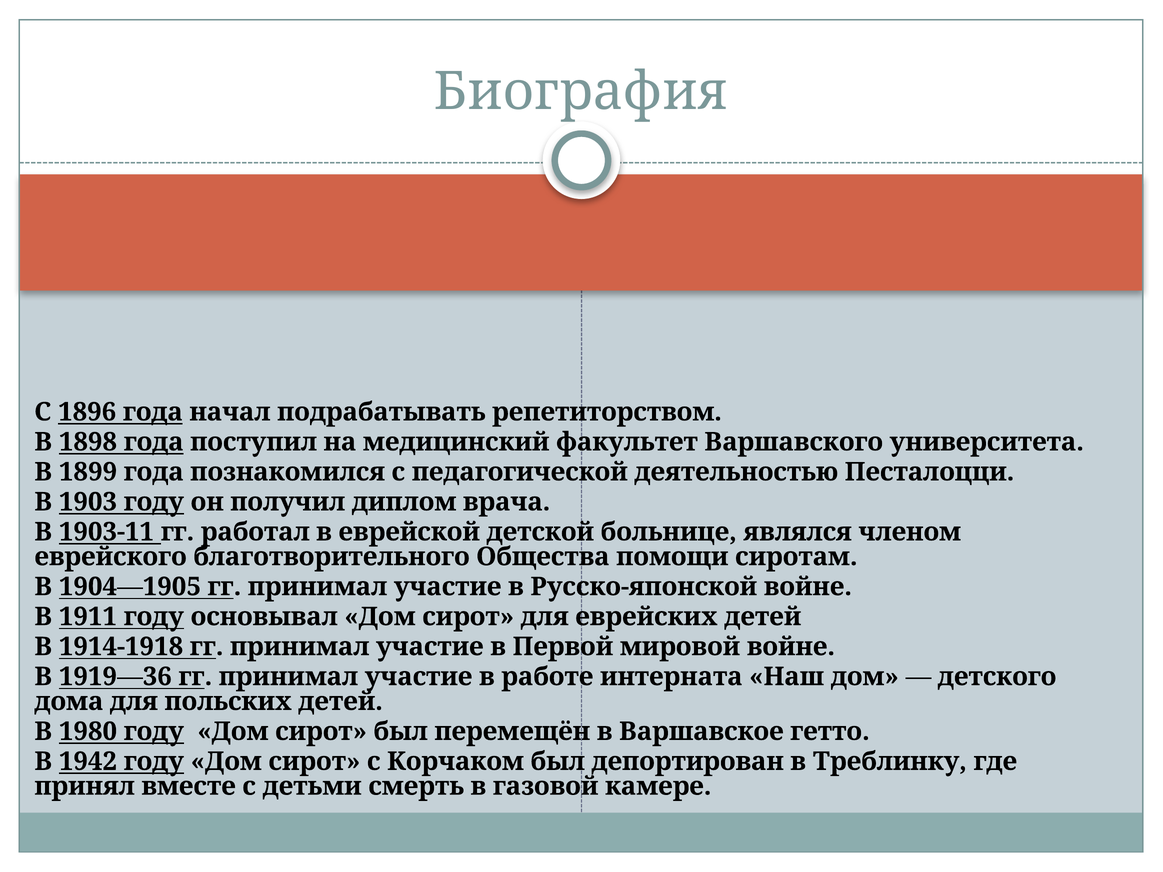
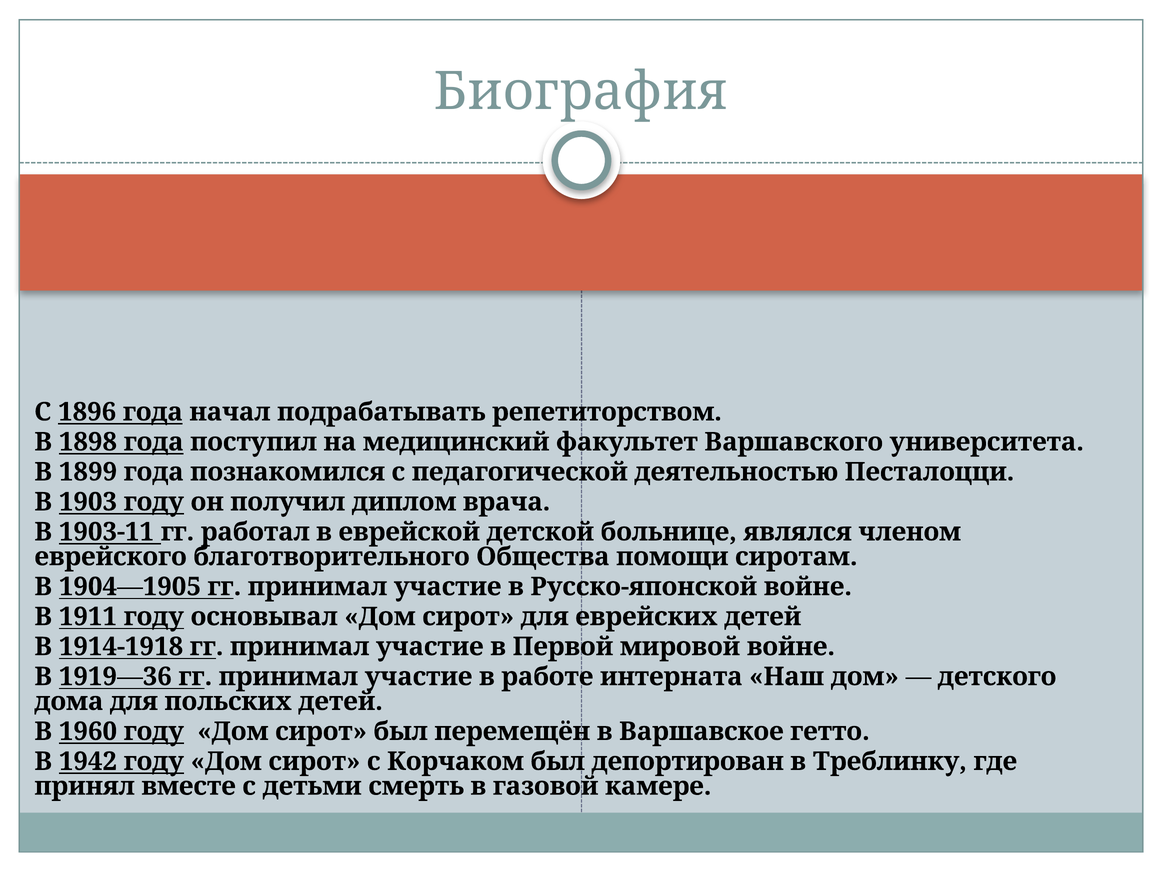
1980: 1980 -> 1960 (88, 732)
